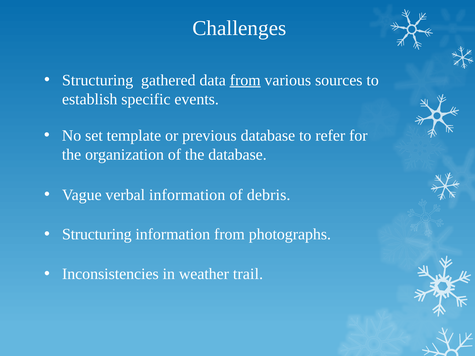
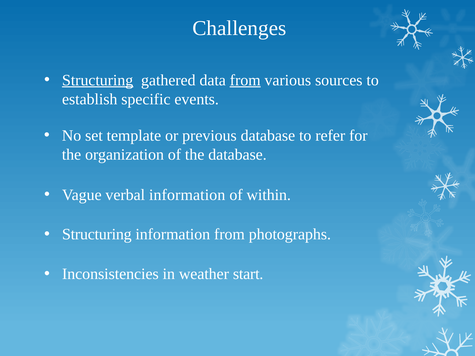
Structuring underline: none -> present (98, 80)
debris: debris -> within (269, 195)
trail: trail -> start (248, 274)
